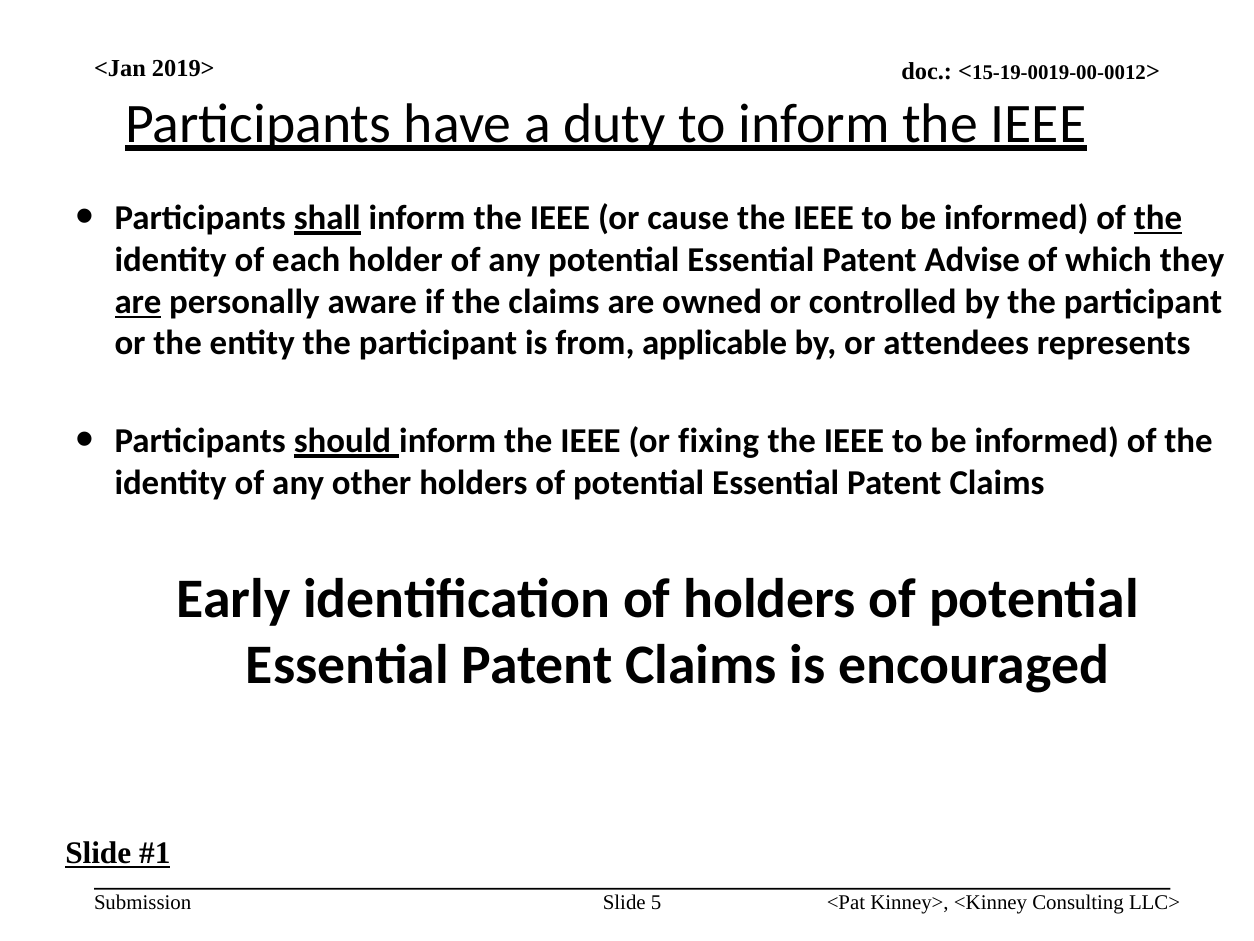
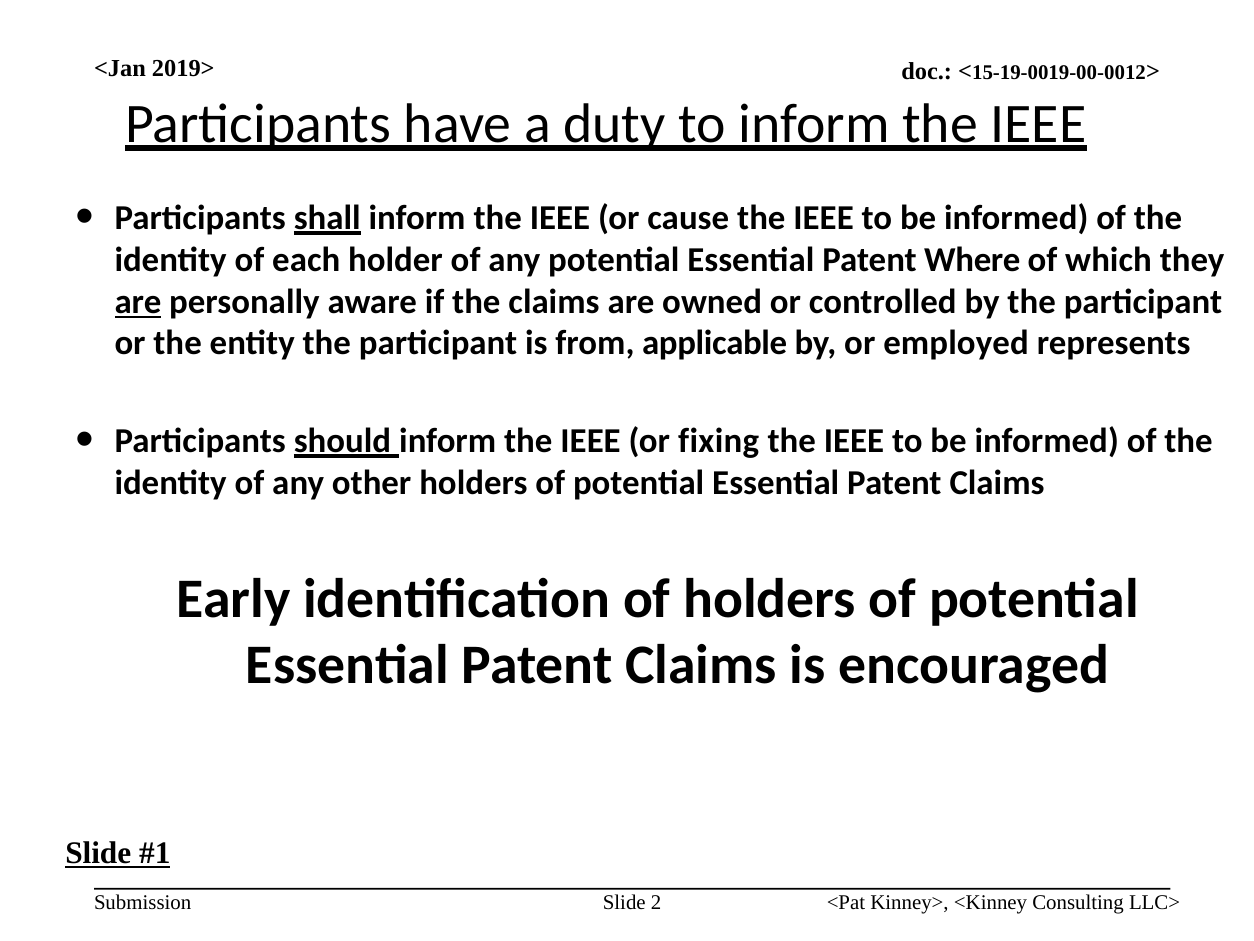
the underline: present -> none (1158, 218)
Advise: Advise -> Where (972, 260)
attendees: attendees -> employed (956, 343)
5: 5 -> 2 (656, 902)
